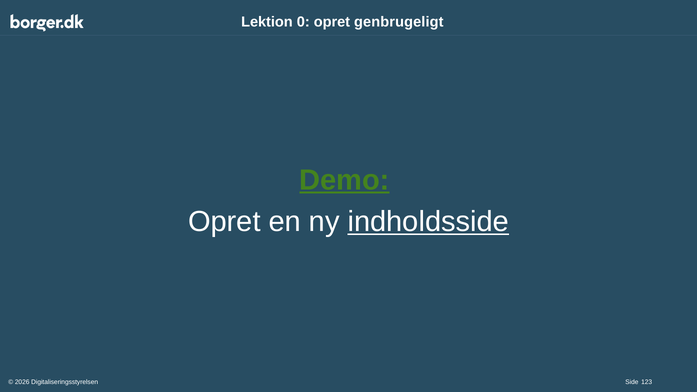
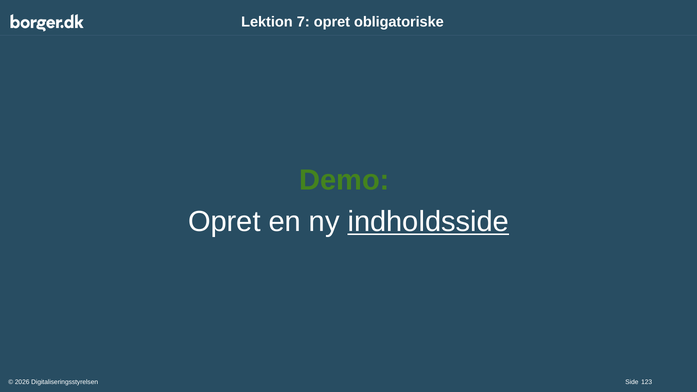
0: 0 -> 7 (303, 22)
genbrugeligt: genbrugeligt -> obligatoriske (399, 22)
Demo underline: present -> none (344, 180)
